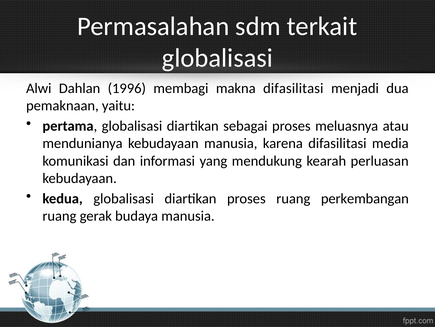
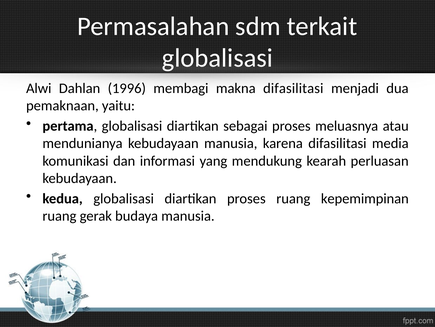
perkembangan: perkembangan -> kepemimpinan (365, 198)
